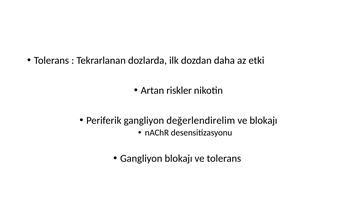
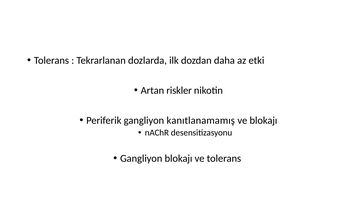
değerlendirelim: değerlendirelim -> kanıtlanamamış (201, 120)
